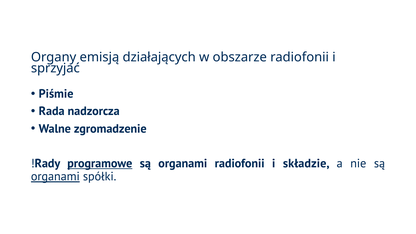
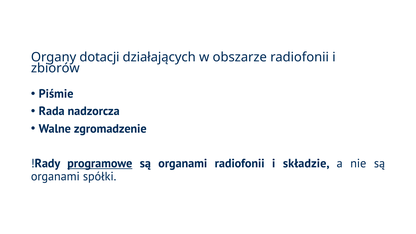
emisją: emisją -> dotacji (99, 57)
sprzyjać: sprzyjać -> zbiorów (55, 68)
organami underline: present -> none (55, 177)
